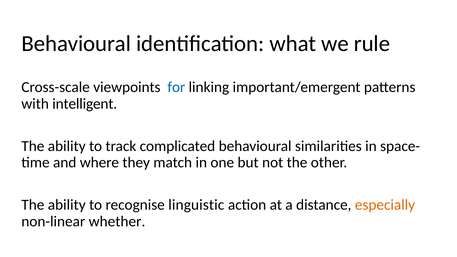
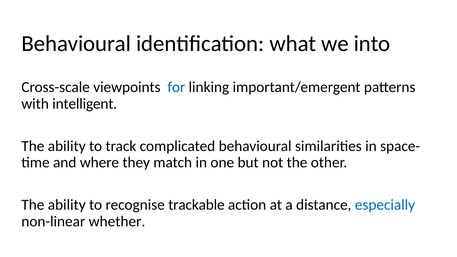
rule: rule -> into (372, 44)
linguistic: linguistic -> trackable (196, 205)
especially colour: orange -> blue (385, 205)
